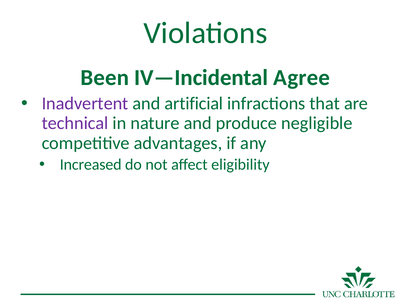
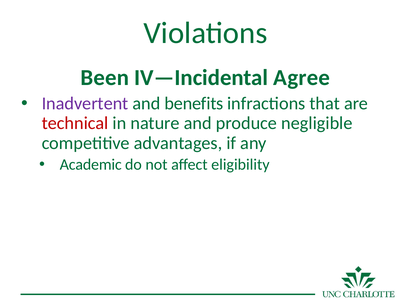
artificial: artificial -> benefits (194, 104)
technical colour: purple -> red (75, 123)
Increased: Increased -> Academic (91, 165)
